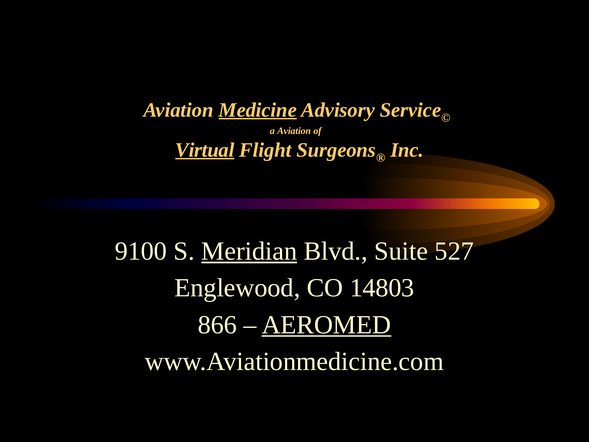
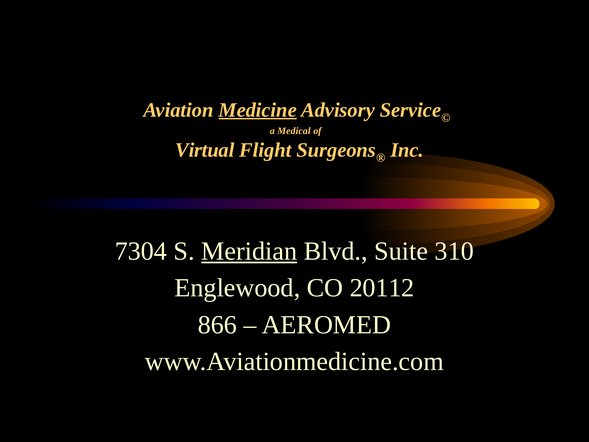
a Aviation: Aviation -> Medical (294, 131)
Virtual underline: present -> none (205, 150)
9100: 9100 -> 7304 (141, 251)
527: 527 -> 310 (454, 251)
14803: 14803 -> 20112 (382, 288)
AEROMED underline: present -> none (326, 325)
